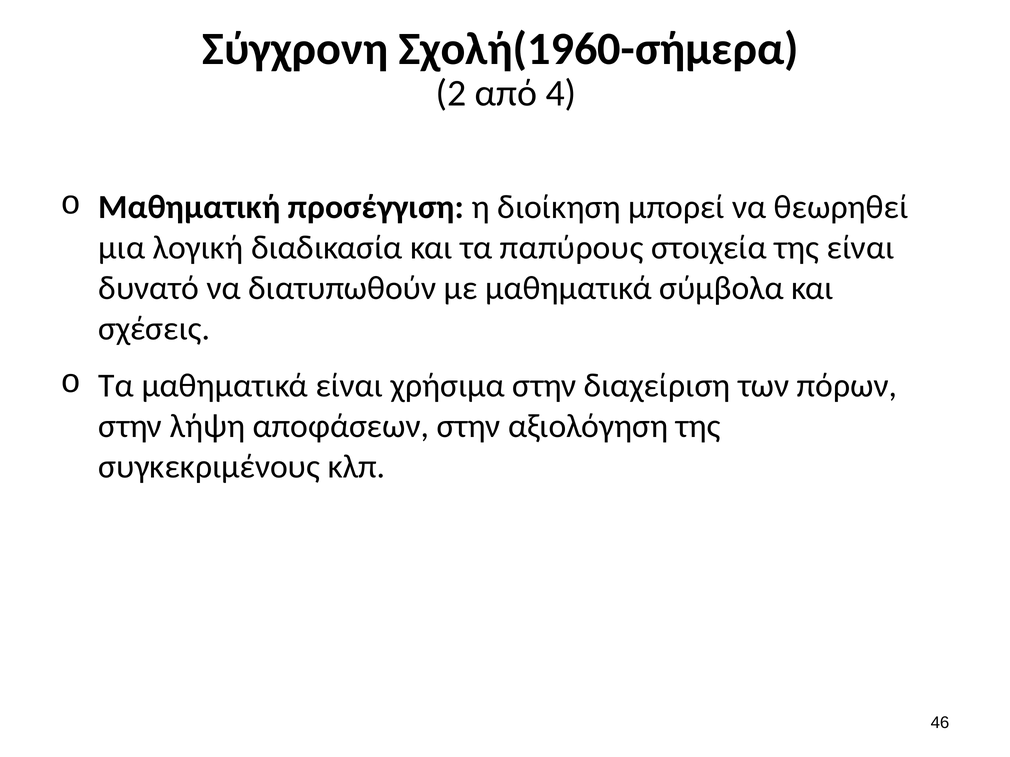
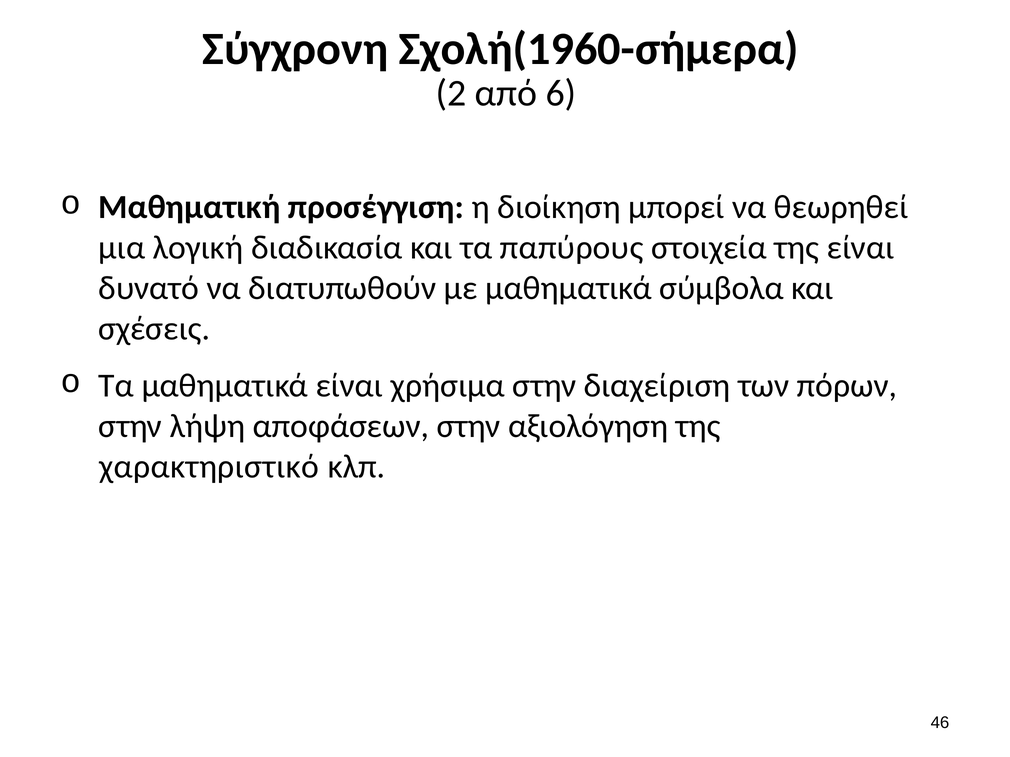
4: 4 -> 6 (561, 93)
συγκεκριμένους: συγκεκριμένους -> χαρακτηριστικό (209, 467)
